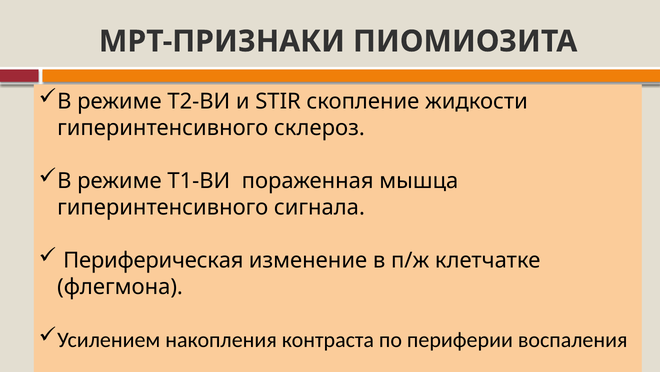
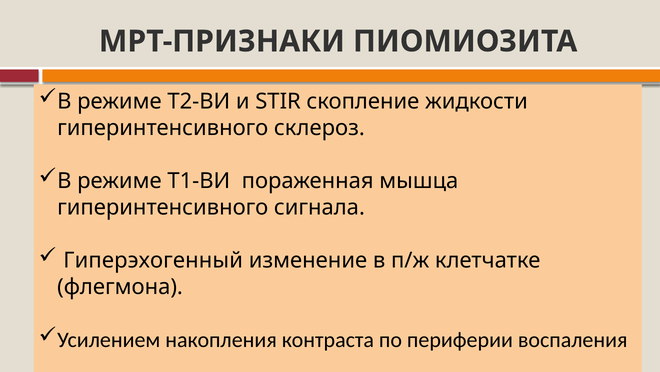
Периферическая: Периферическая -> Гиперэхогенный (153, 260)
